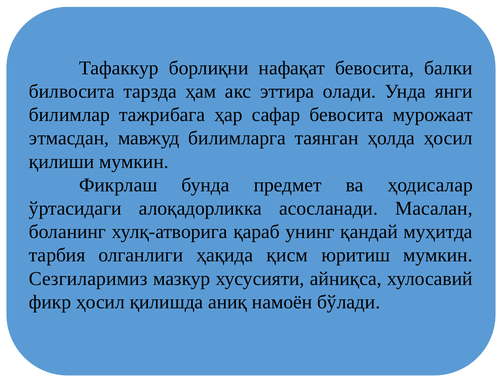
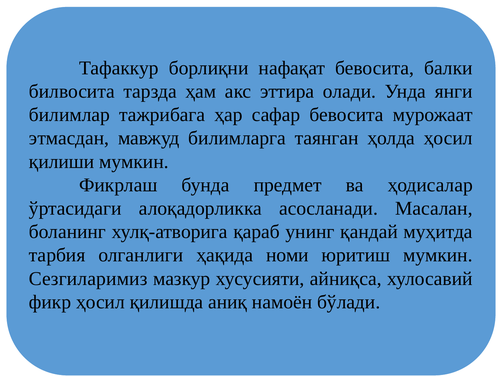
қисм: қисм -> номи (287, 256)
